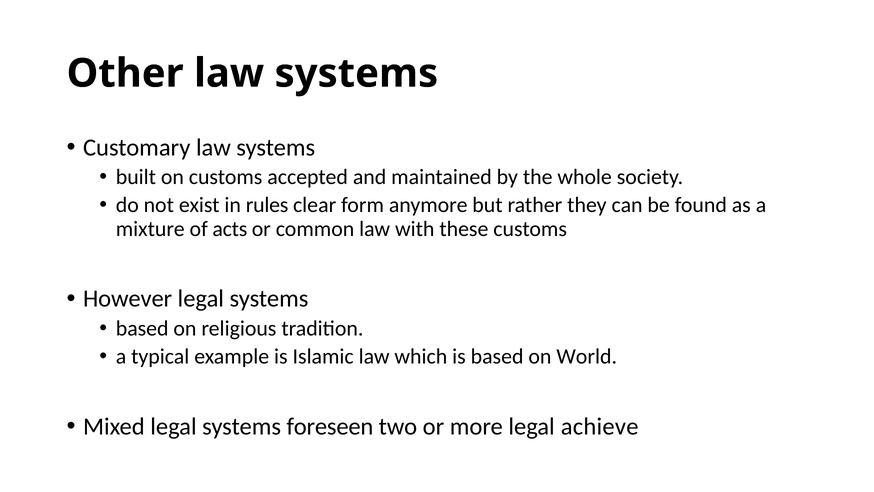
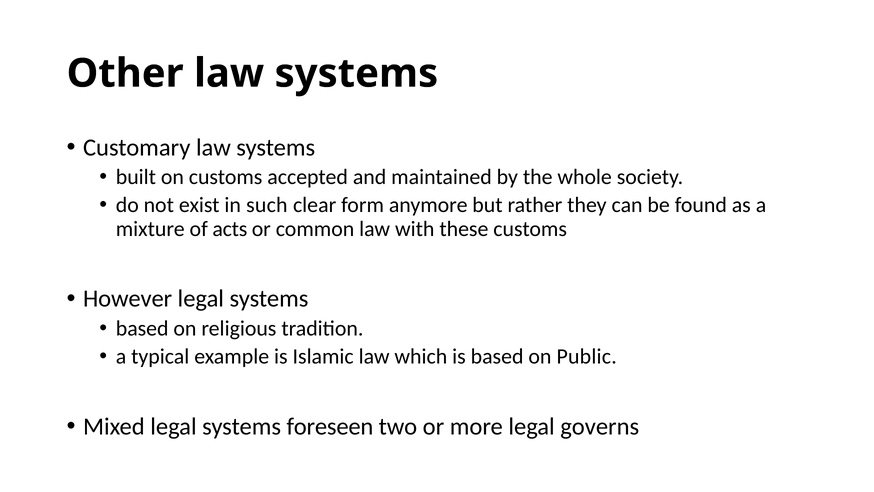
rules: rules -> such (267, 205)
World: World -> Public (587, 356)
achieve: achieve -> governs (600, 426)
